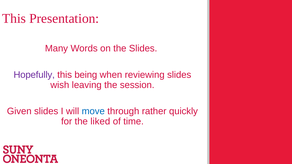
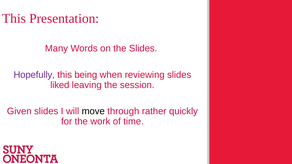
wish: wish -> liked (60, 85)
move colour: blue -> black (93, 111)
liked: liked -> work (100, 122)
